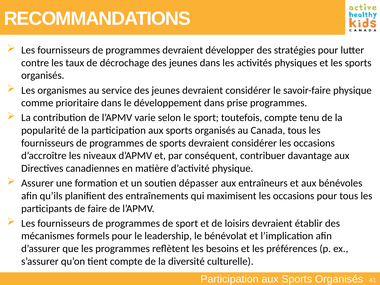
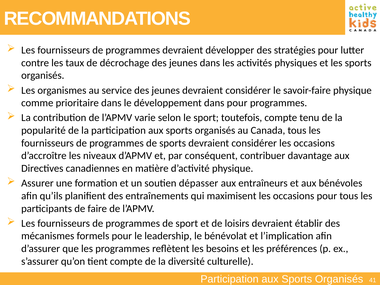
dans prise: prise -> pour (237, 103)
